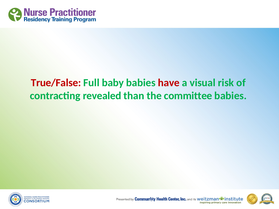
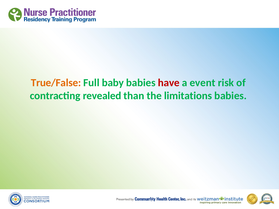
True/False colour: red -> orange (56, 83)
visual: visual -> event (203, 83)
committee: committee -> limitations (188, 96)
